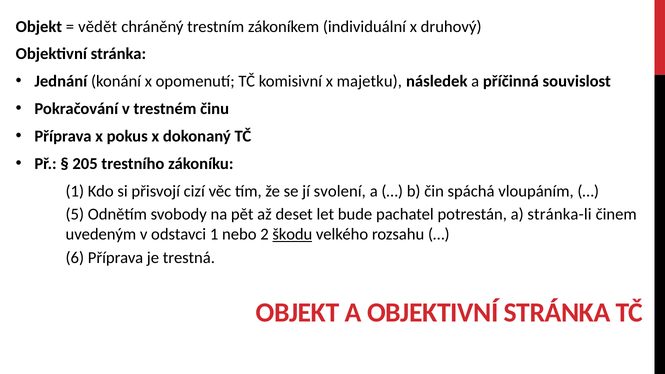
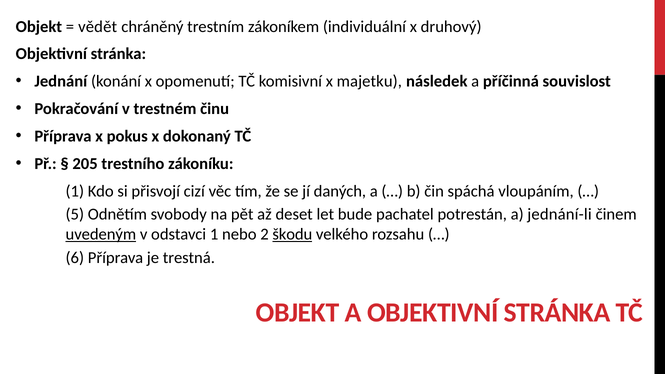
svolení: svolení -> daných (340, 191)
stránka-li: stránka-li -> jednání-li (560, 214)
uvedeným underline: none -> present (101, 234)
